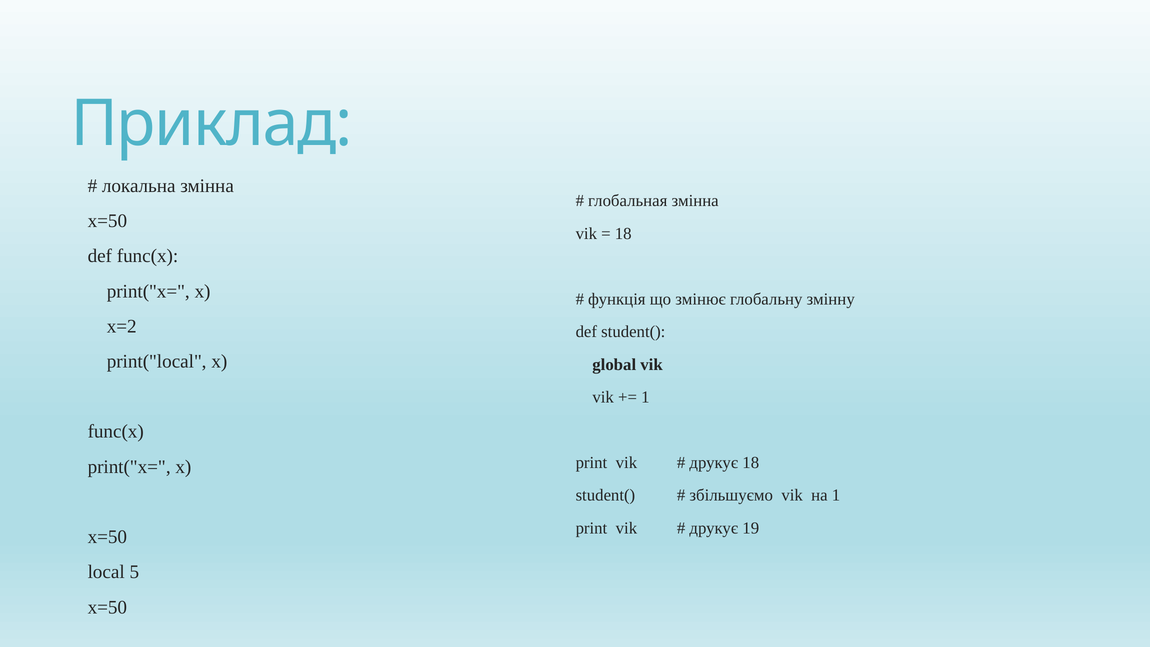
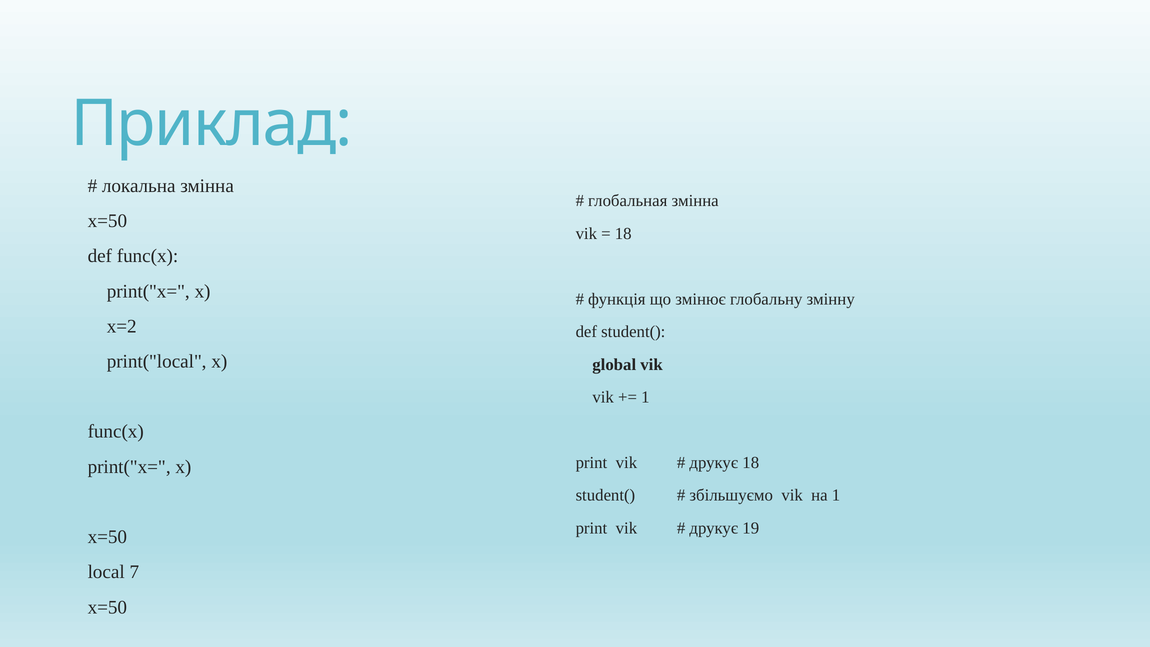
5: 5 -> 7 (134, 572)
